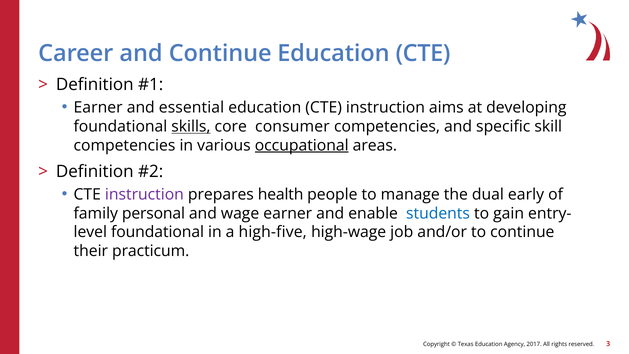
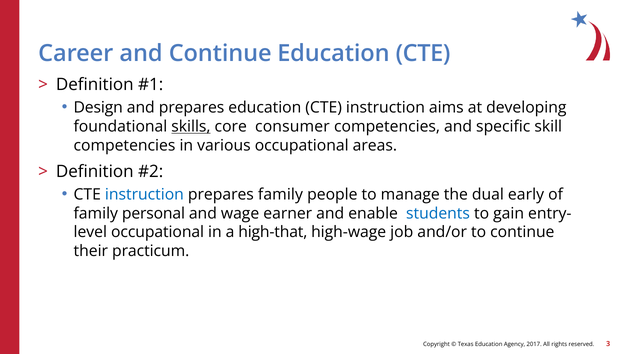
Earner: Earner -> Design (98, 108)
and essential: essential -> prepares (192, 108)
occupational underline: present -> none (302, 145)
instruction colour: purple -> blue (144, 194)
prepares health: health -> family (280, 194)
foundational: foundational -> occupational (158, 232)
high-five: high-five -> high-that (273, 232)
